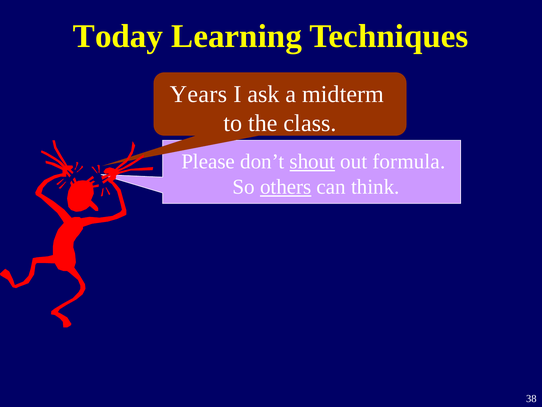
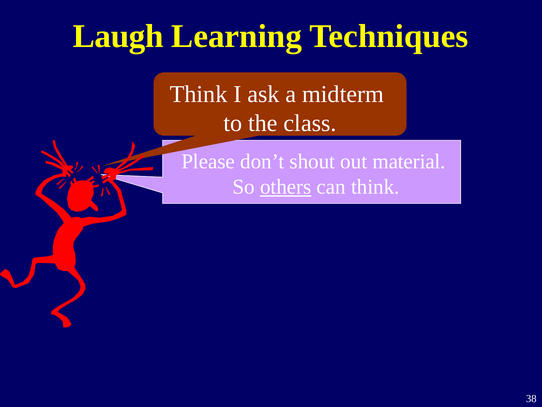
Today: Today -> Laugh (118, 36)
Years: Years -> Think (199, 94)
shout underline: present -> none (312, 161)
formula: formula -> material (409, 161)
